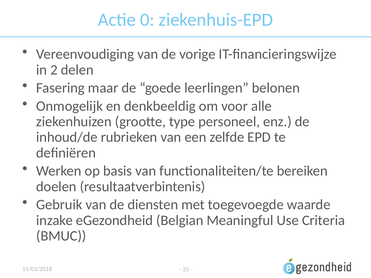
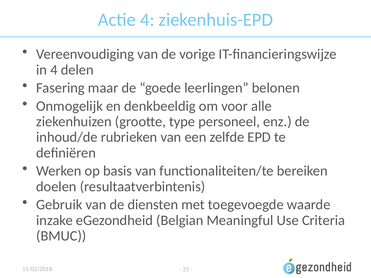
Actie 0: 0 -> 4 (147, 20)
in 2: 2 -> 4 (54, 70)
